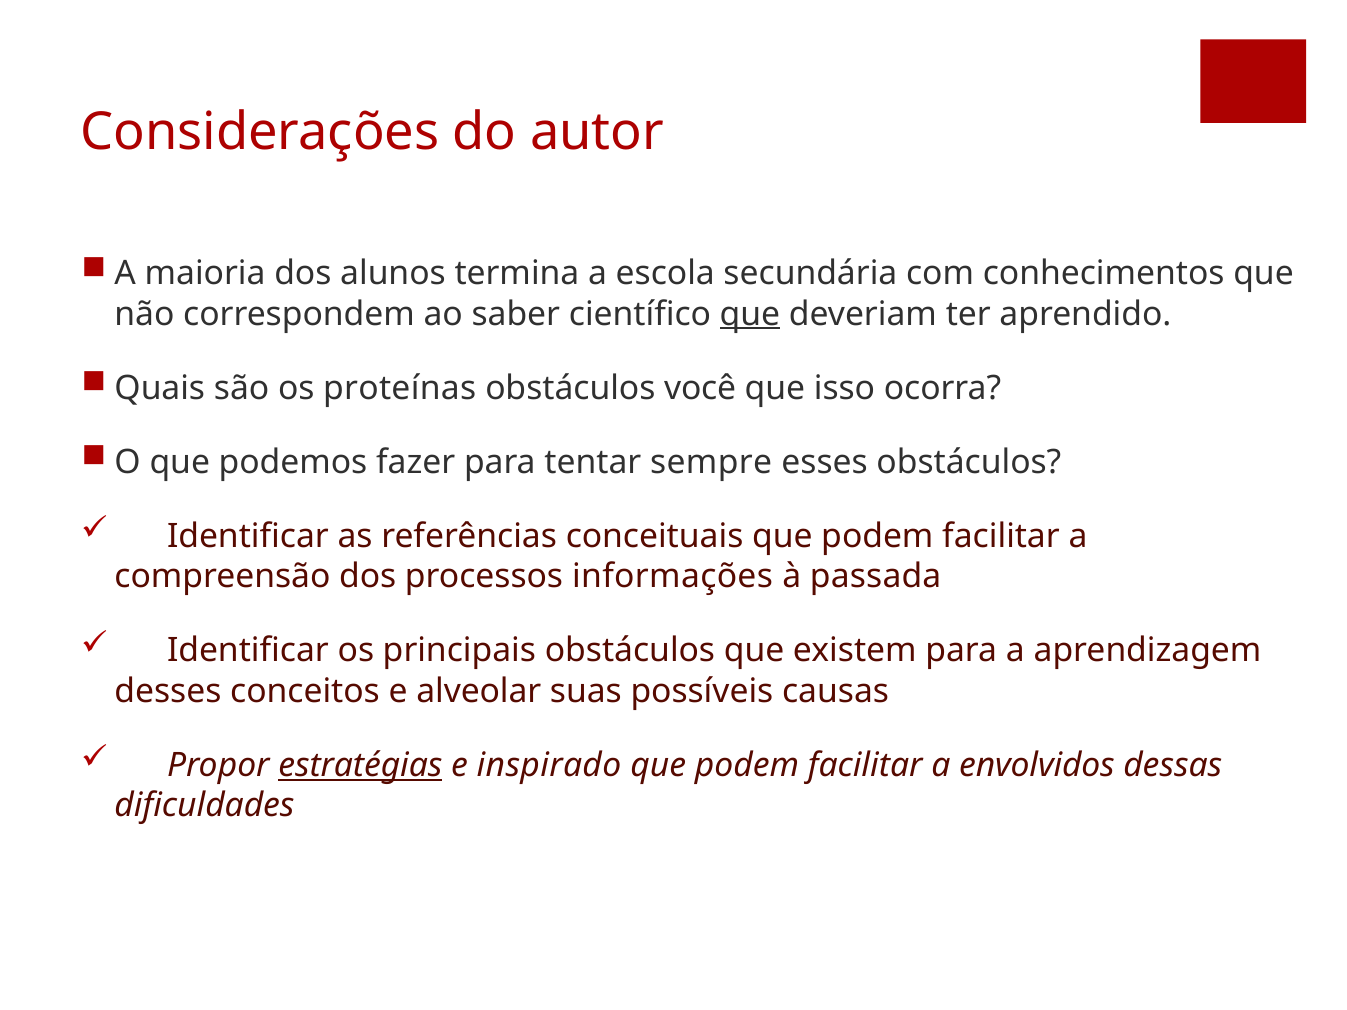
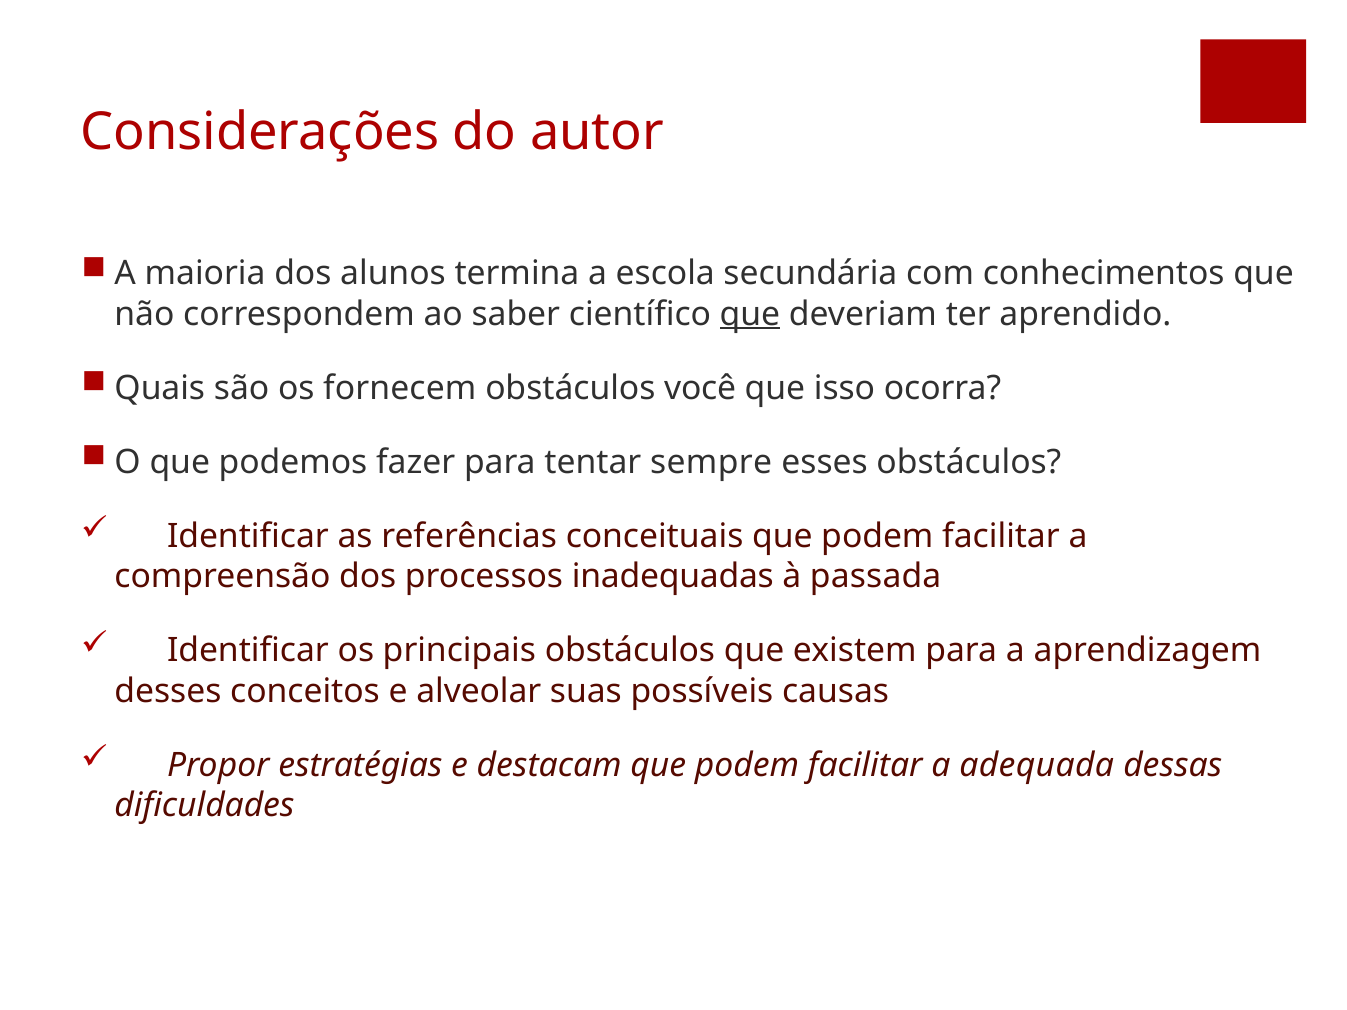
proteínas: proteínas -> fornecem (400, 388)
informações: informações -> inadequadas (673, 577)
estratégias underline: present -> none (360, 765)
inspirado: inspirado -> destacam (549, 765)
envolvidos: envolvidos -> adequada (1037, 765)
